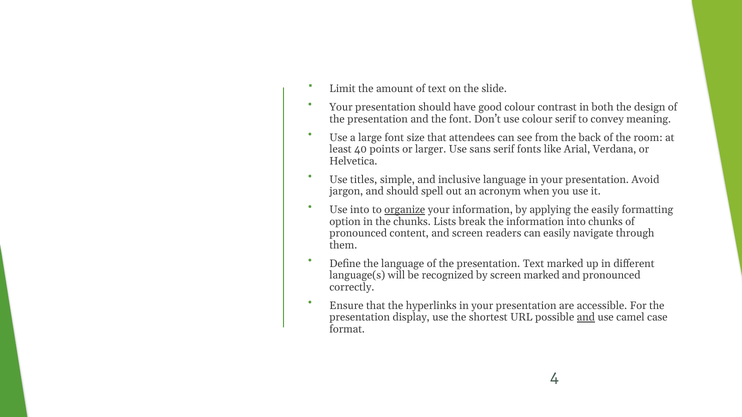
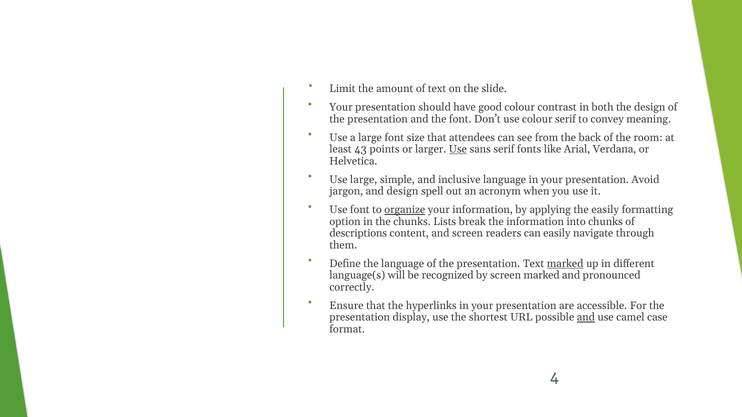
40: 40 -> 43 (361, 149)
Use underline: none -> present (458, 149)
Use titles: titles -> large (364, 180)
and should: should -> design (402, 191)
Use into: into -> font (360, 210)
pronounced: pronounced -> descriptions (358, 233)
marked underline: none -> present (565, 264)
